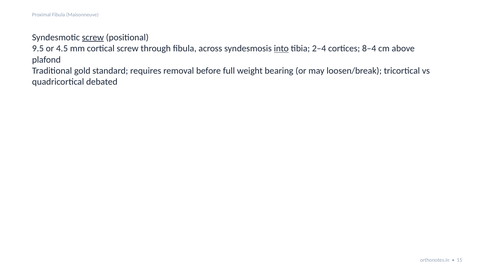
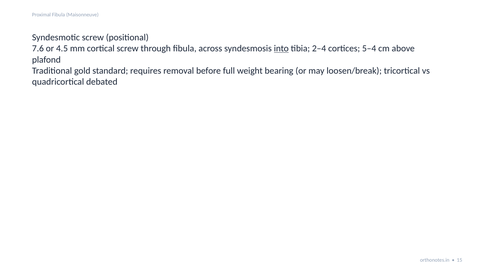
screw underline: present -> none (93, 37)
9.5: 9.5 -> 7.6 (38, 49)
8–4: 8–4 -> 5–4 (369, 49)
